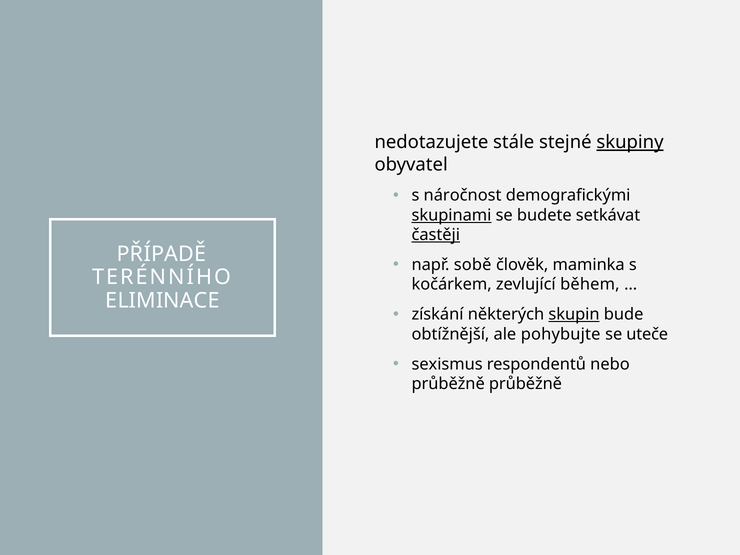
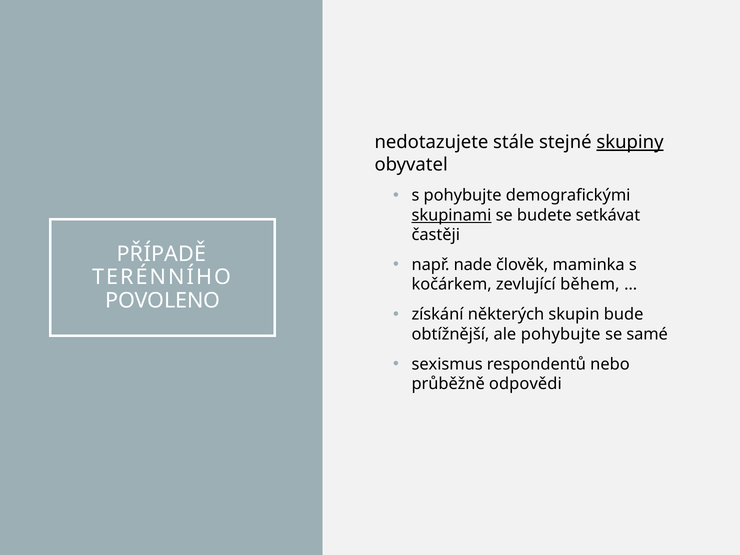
s náročnost: náročnost -> pohybujte (463, 196)
častěji underline: present -> none (436, 235)
sobě: sobě -> nade (473, 265)
ELIMINACE: ELIMINACE -> POVOLENO (163, 301)
skupin underline: present -> none (574, 315)
uteče: uteče -> samé (647, 334)
průběžně průběžně: průběžně -> odpovědi (525, 384)
